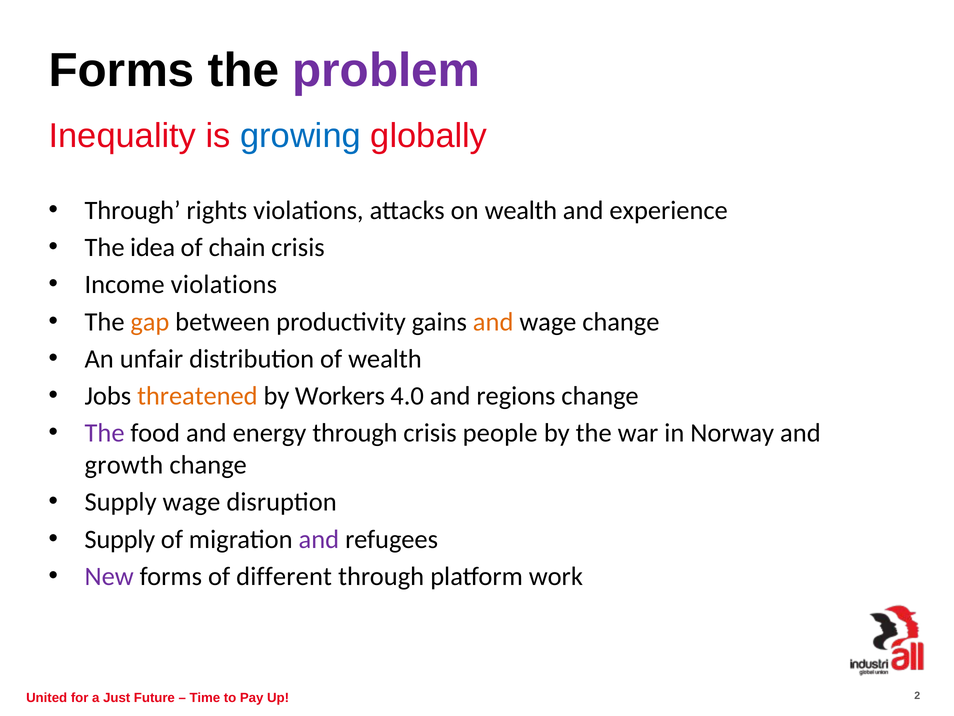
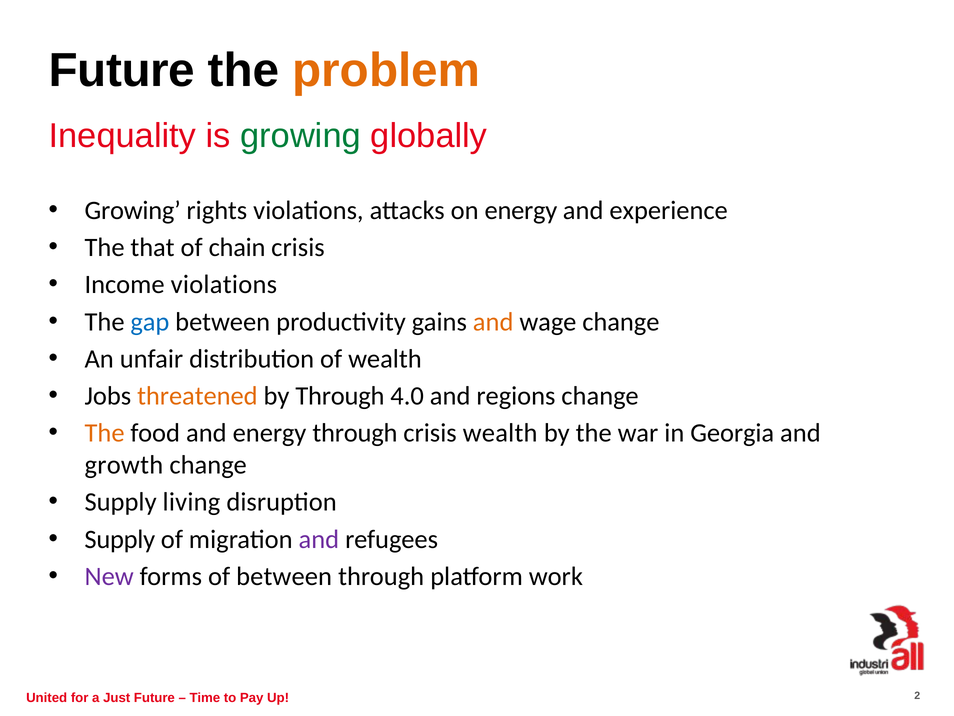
Forms: Forms -> Future (122, 71)
problem colour: purple -> orange (386, 71)
growing colour: blue -> green (301, 136)
Through: Through -> Growing (133, 210)
on wealth: wealth -> energy (521, 210)
idea: idea -> that (153, 247)
gap colour: orange -> blue (150, 322)
by Workers: Workers -> Through (340, 396)
The colour: purple -> orange (105, 433)
crisis people: people -> wealth (500, 433)
Norway: Norway -> Georgia (732, 433)
Supply wage: wage -> living (191, 502)
of different: different -> between (284, 576)
